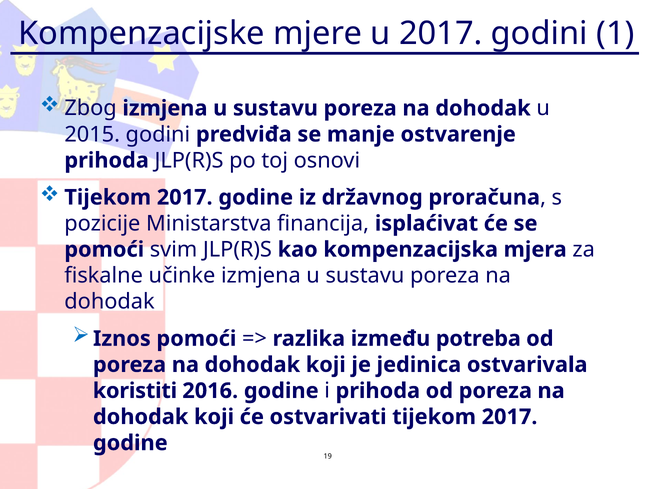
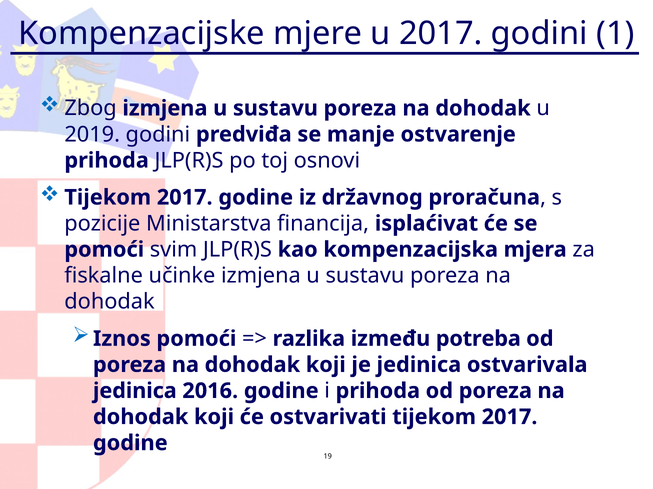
2015: 2015 -> 2019 (92, 135)
koristiti: koristiti -> jedinica (135, 391)
